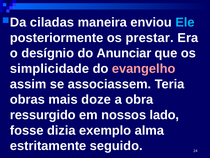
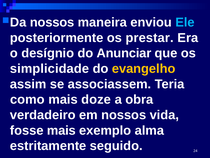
Da ciladas: ciladas -> nossos (52, 22)
evangelho colour: pink -> yellow (144, 68)
obras: obras -> como (27, 99)
ressurgido: ressurgido -> verdadeiro (43, 115)
lado: lado -> vida (164, 115)
fosse dizia: dizia -> mais (61, 130)
